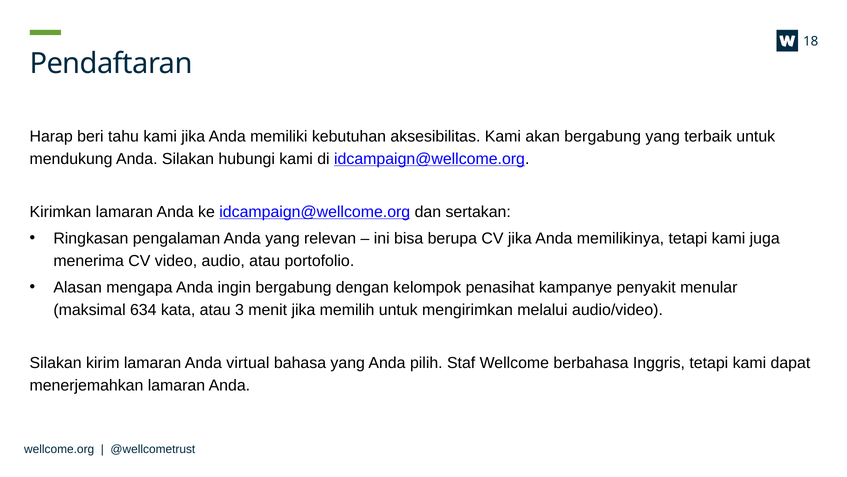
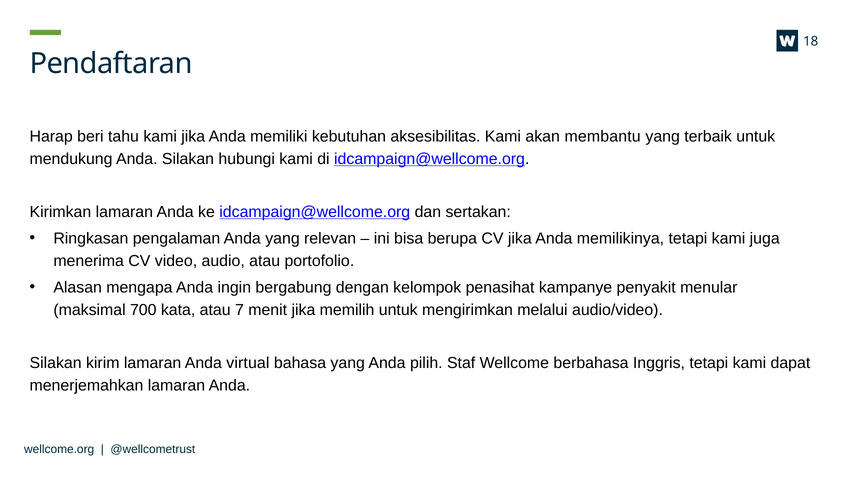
akan bergabung: bergabung -> membantu (603, 136)
634: 634 -> 700 (143, 309)
3: 3 -> 7 (239, 309)
